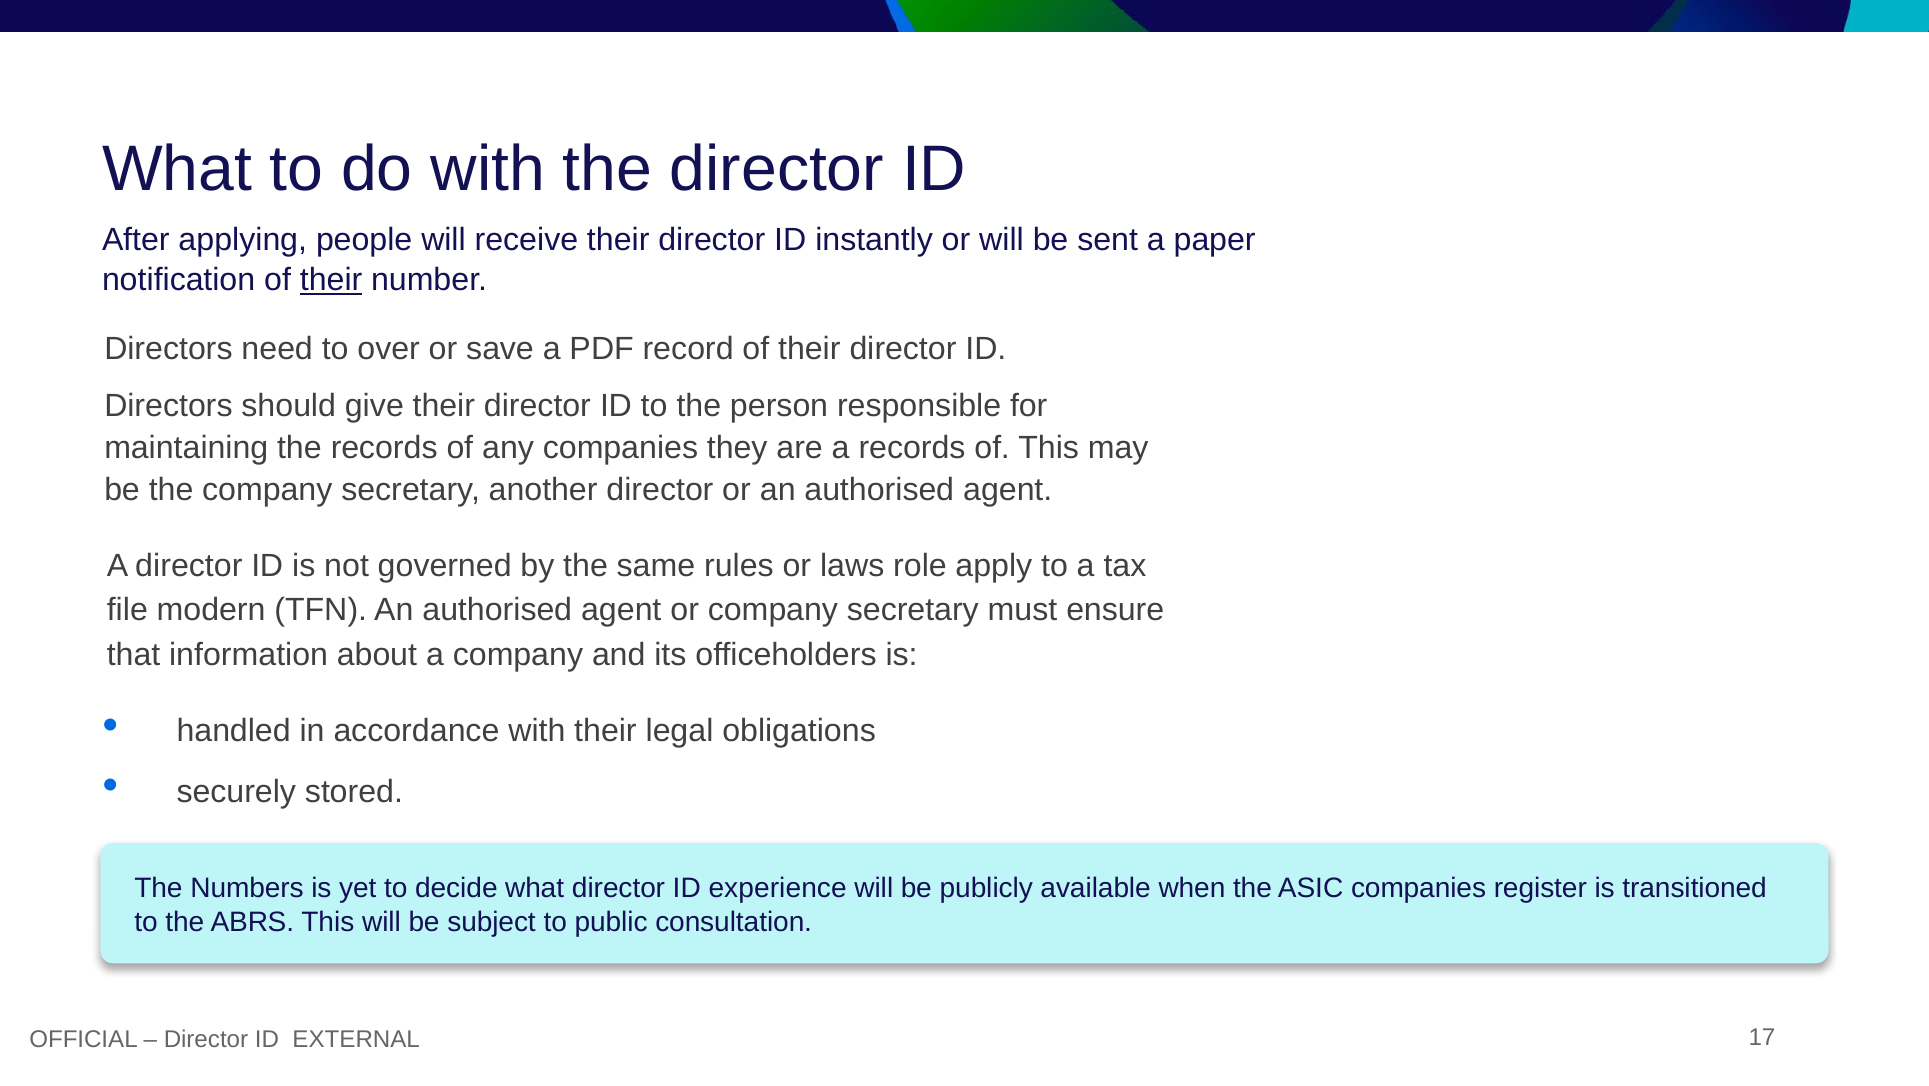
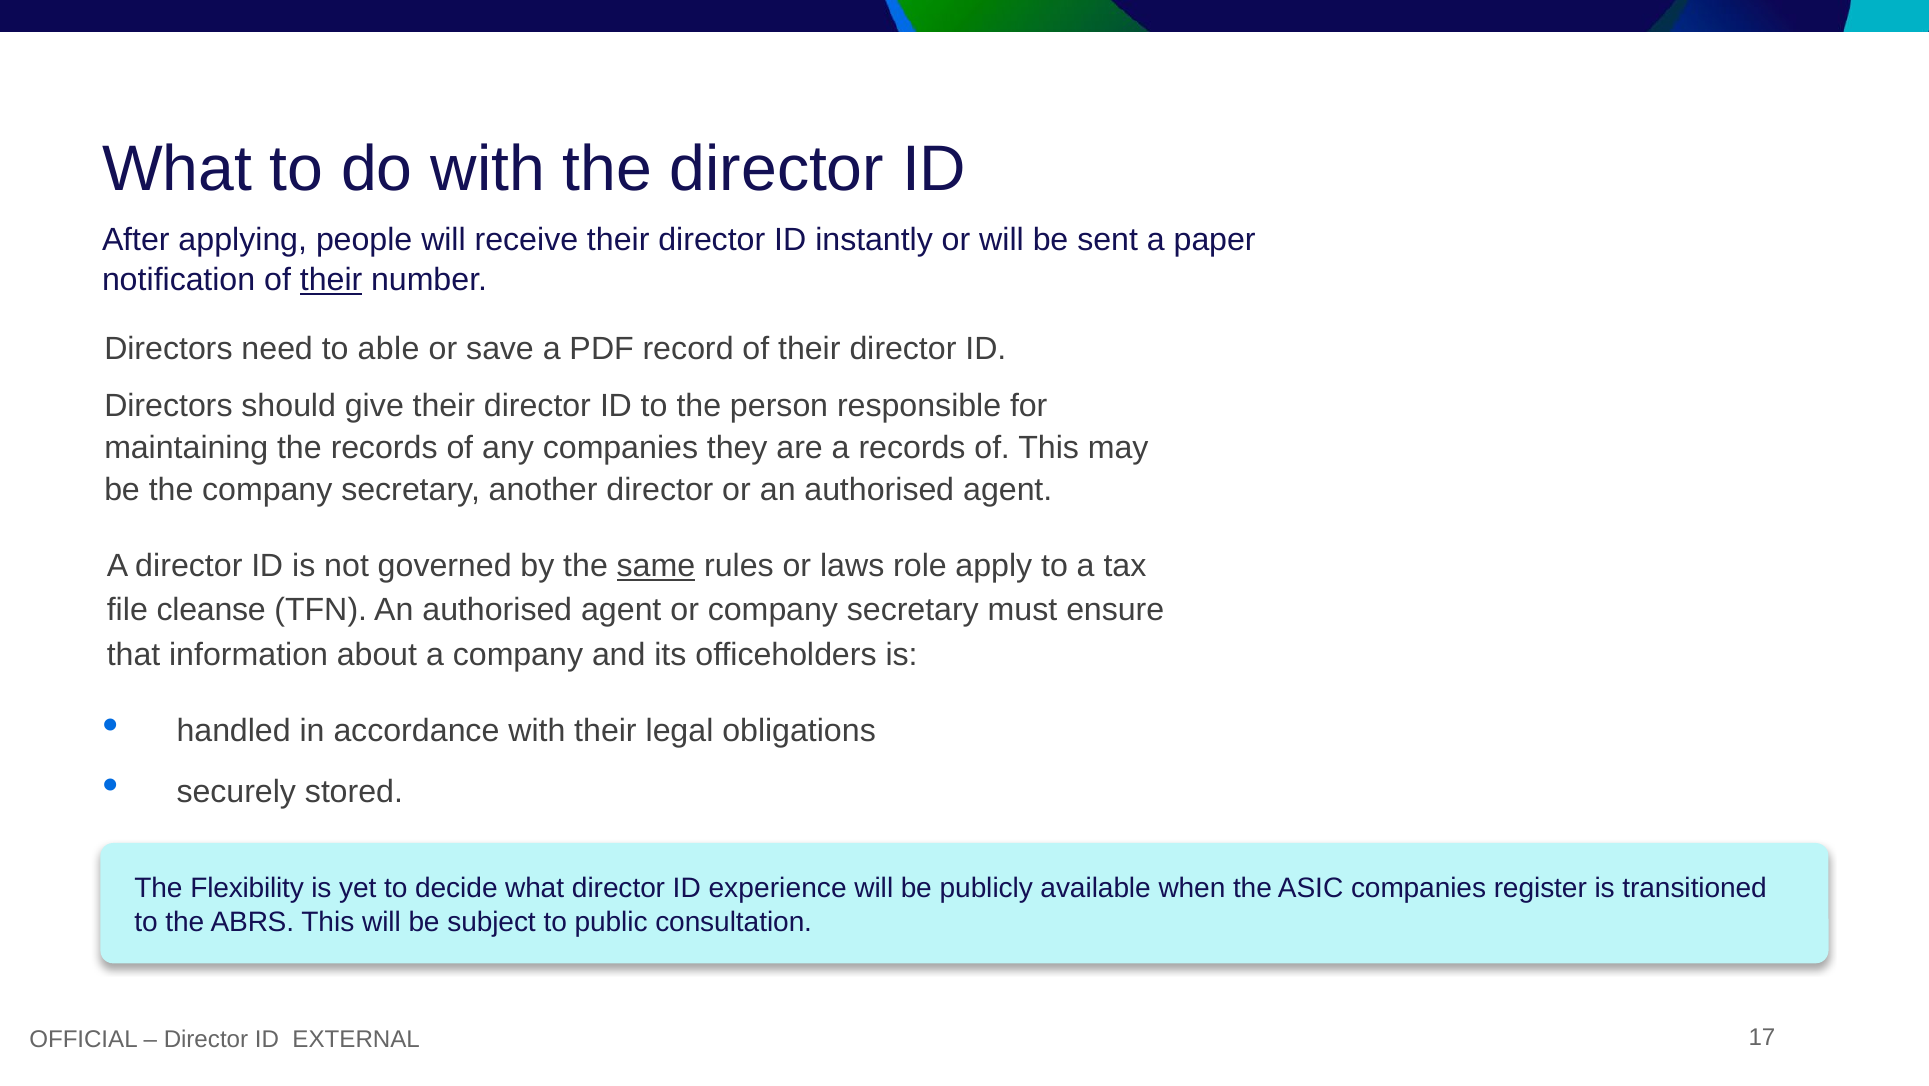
over: over -> able (389, 349)
same underline: none -> present (656, 566)
modern: modern -> cleanse (211, 611)
Numbers: Numbers -> Flexibility (247, 889)
